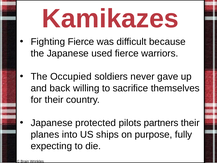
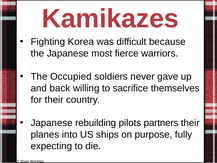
Fighting Fierce: Fierce -> Korea (81, 42)
used: used -> most (102, 53)
protected: protected -> rebuilding (96, 123)
